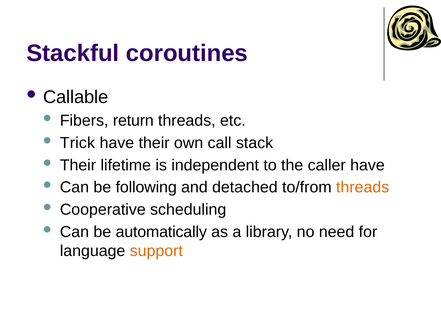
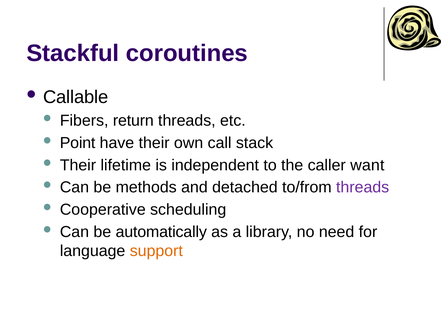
Trick: Trick -> Point (78, 143)
caller have: have -> want (367, 166)
following: following -> methods (146, 188)
threads colour: orange -> purple (363, 188)
